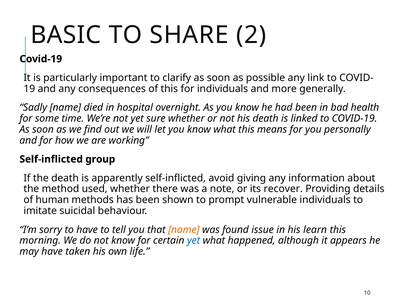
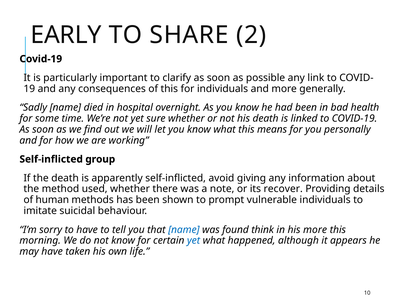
BASIC: BASIC -> EARLY (66, 35)
name colour: orange -> blue (184, 230)
issue: issue -> think (263, 230)
his learn: learn -> more (315, 230)
